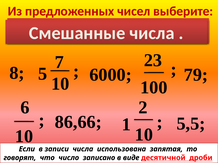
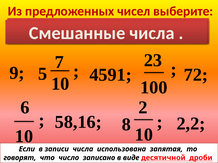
8: 8 -> 9 (17, 73)
6000: 6000 -> 4591 (111, 75)
79: 79 -> 72 (196, 75)
1: 1 -> 8 (126, 125)
86,66: 86,66 -> 58,16 (78, 122)
5,5: 5,5 -> 2,2 (191, 124)
